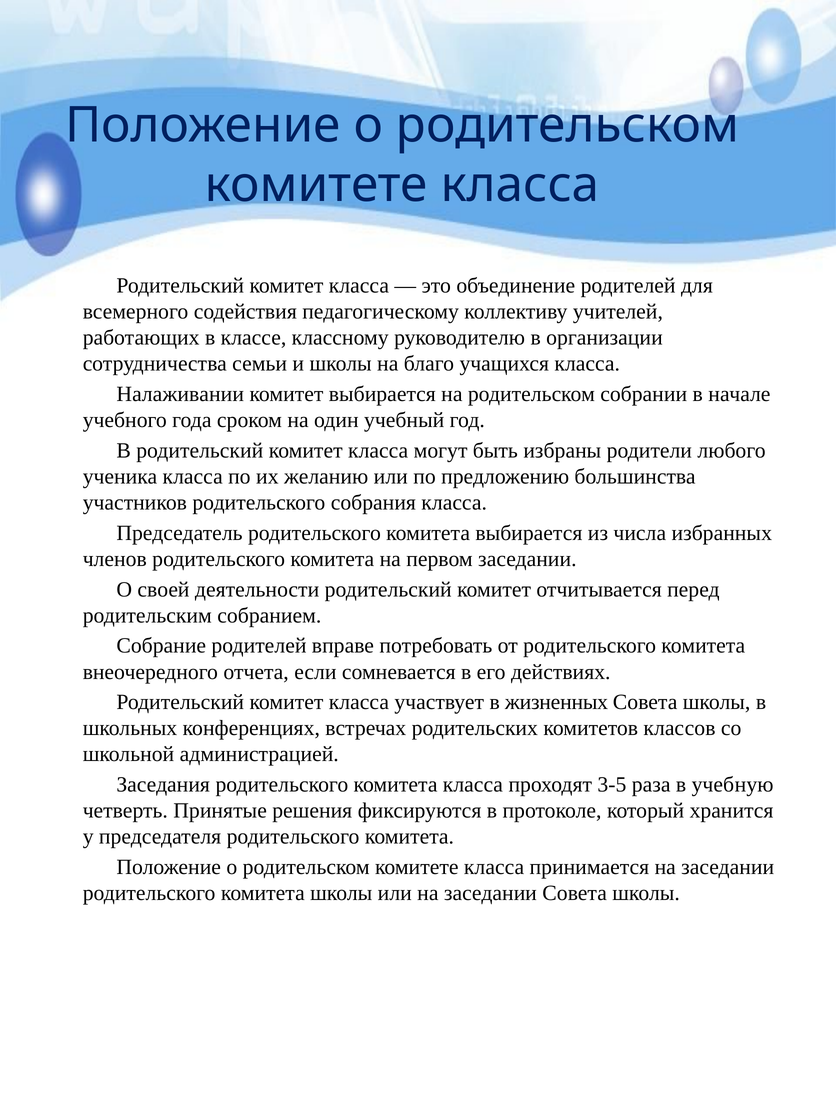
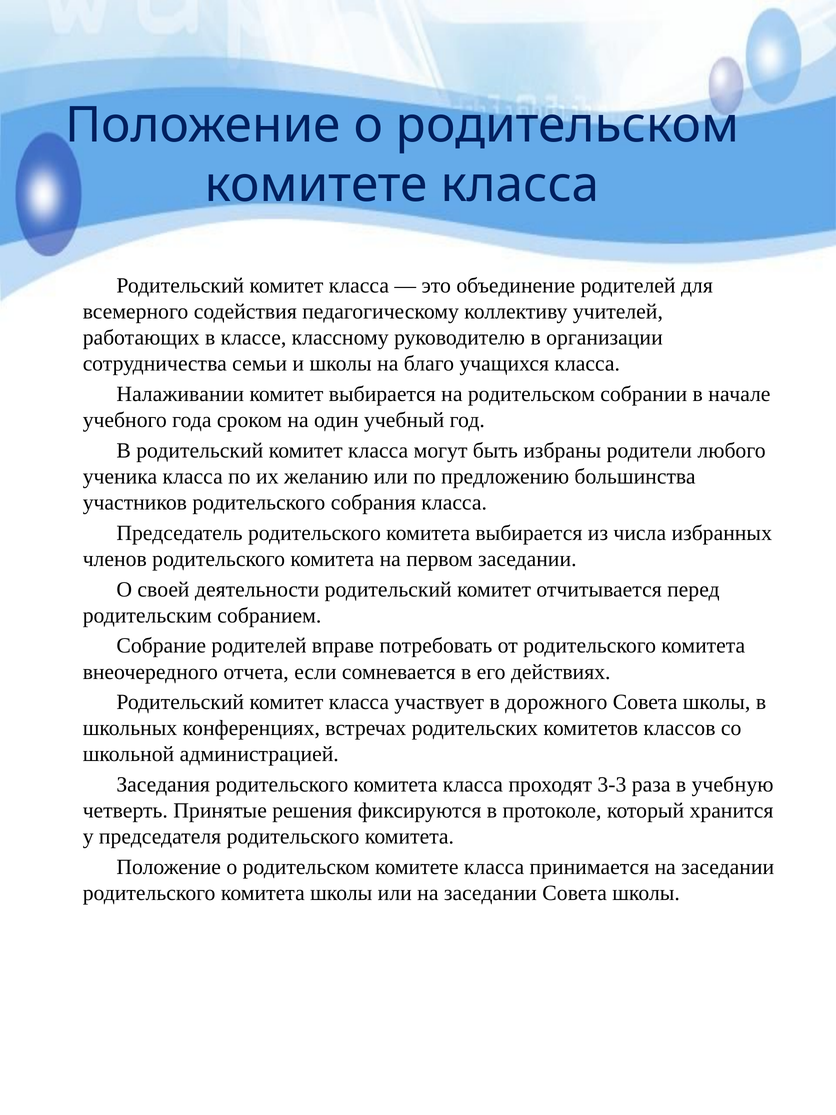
жизненных: жизненных -> дорожного (556, 702)
3-5: 3-5 -> 3-3 (612, 784)
